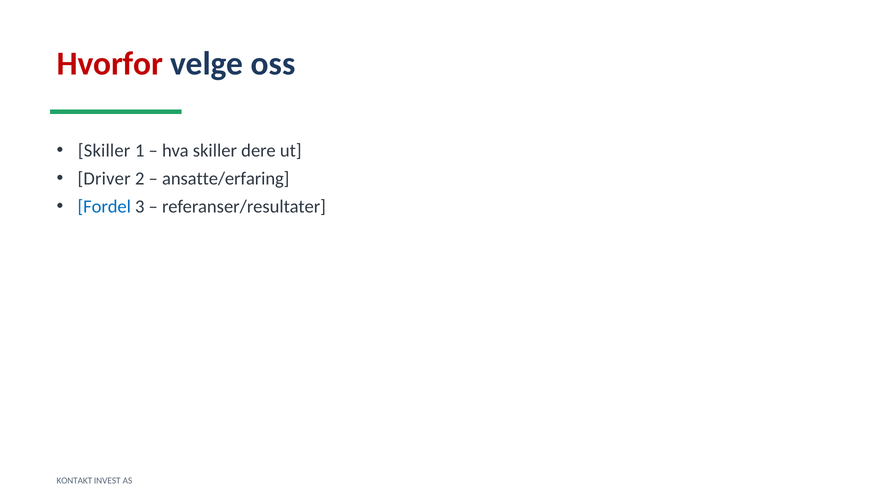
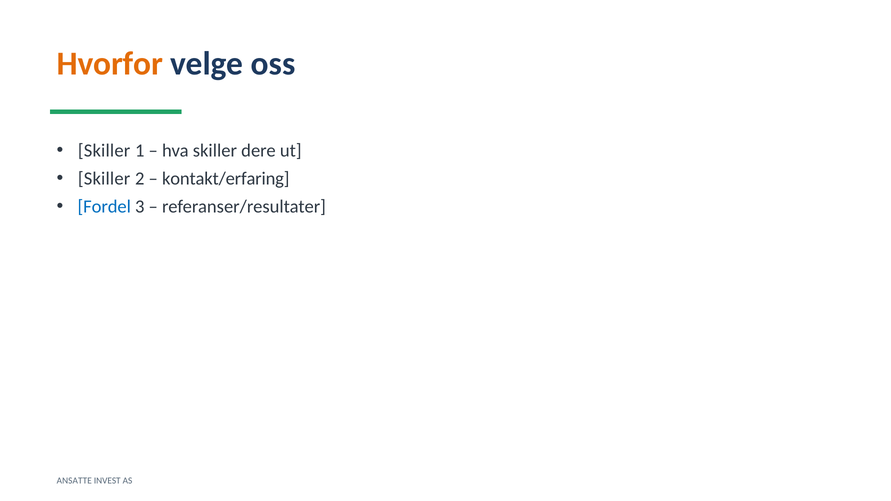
Hvorfor colour: red -> orange (110, 64)
Driver: Driver -> Skiller (104, 179)
ansatte/erfaring: ansatte/erfaring -> kontakt/erfaring (226, 179)
KONTAKT: KONTAKT -> ANSATTE (74, 481)
